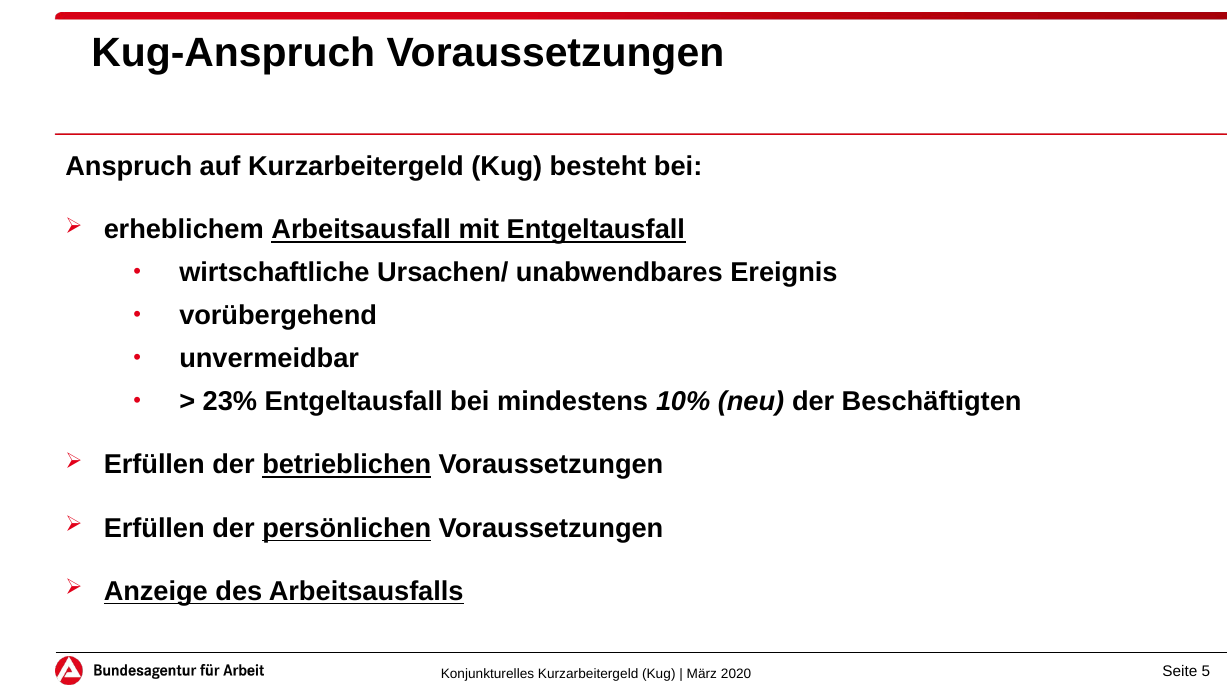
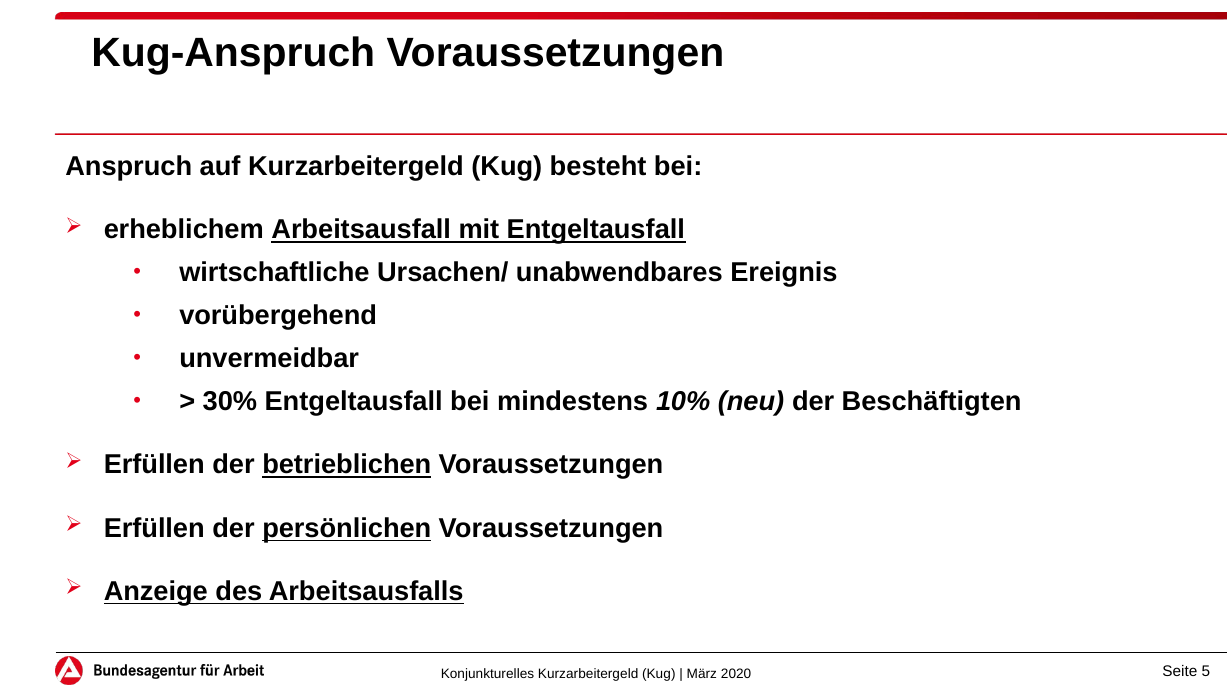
23%: 23% -> 30% (230, 402)
